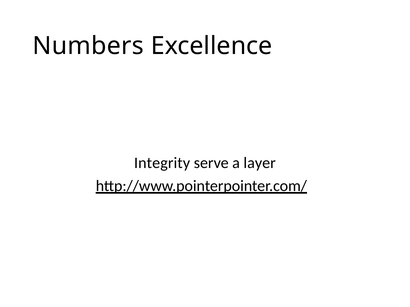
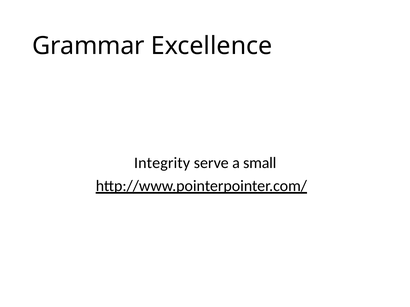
Numbers: Numbers -> Grammar (88, 46)
layer: layer -> small (260, 163)
